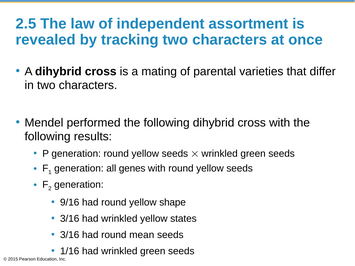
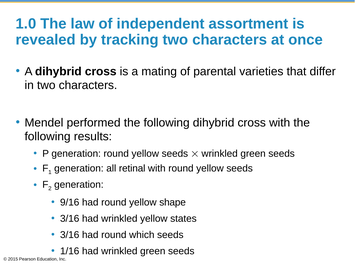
2.5: 2.5 -> 1.0 (26, 24)
genes: genes -> retinal (132, 168)
mean: mean -> which (142, 235)
